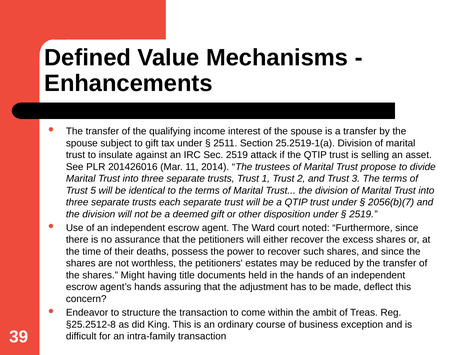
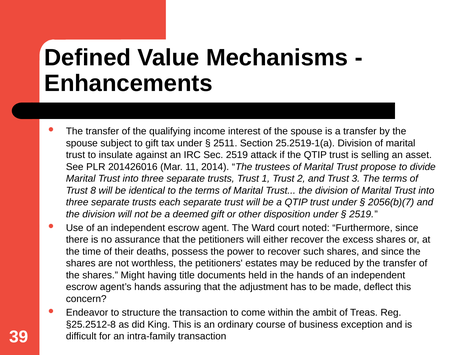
5: 5 -> 8 (93, 191)
